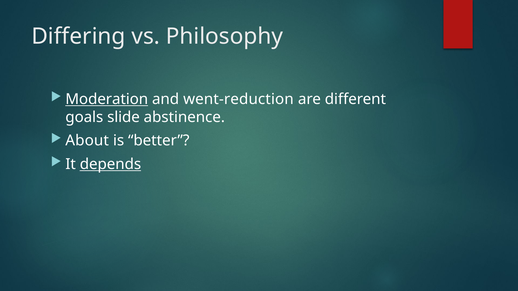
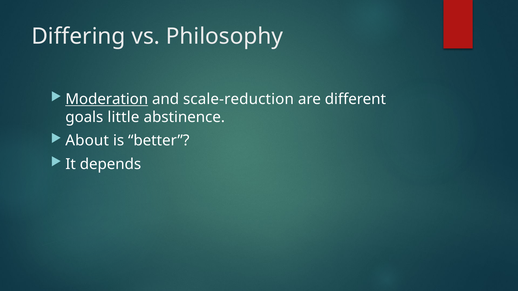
went-reduction: went-reduction -> scale-reduction (238, 99)
slide: slide -> little (123, 117)
depends underline: present -> none (110, 164)
